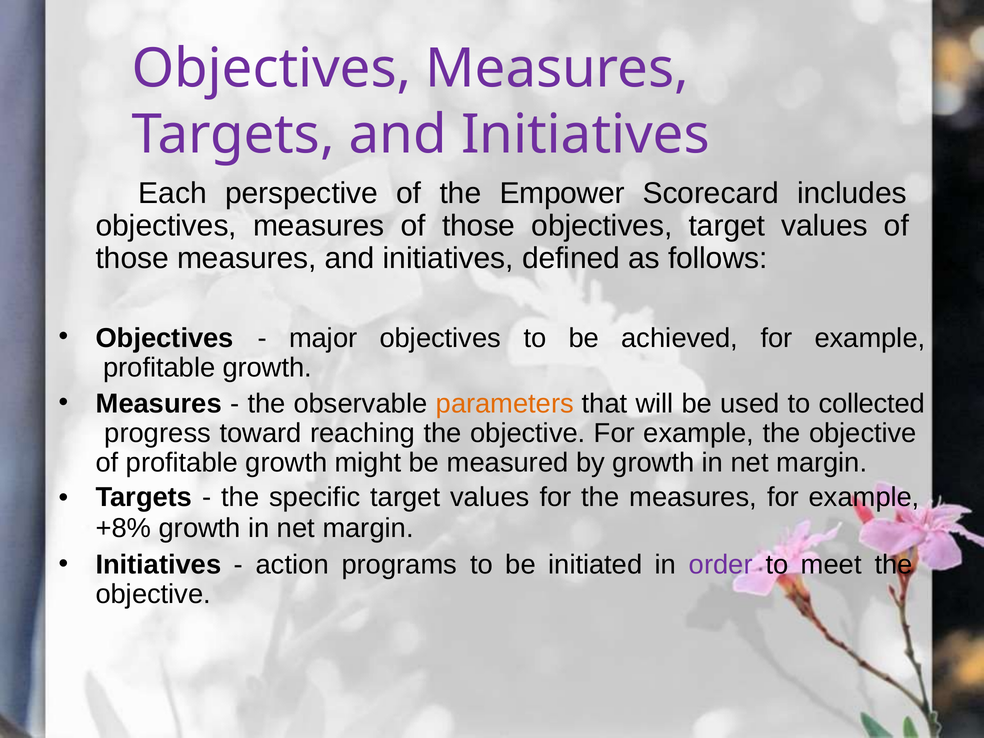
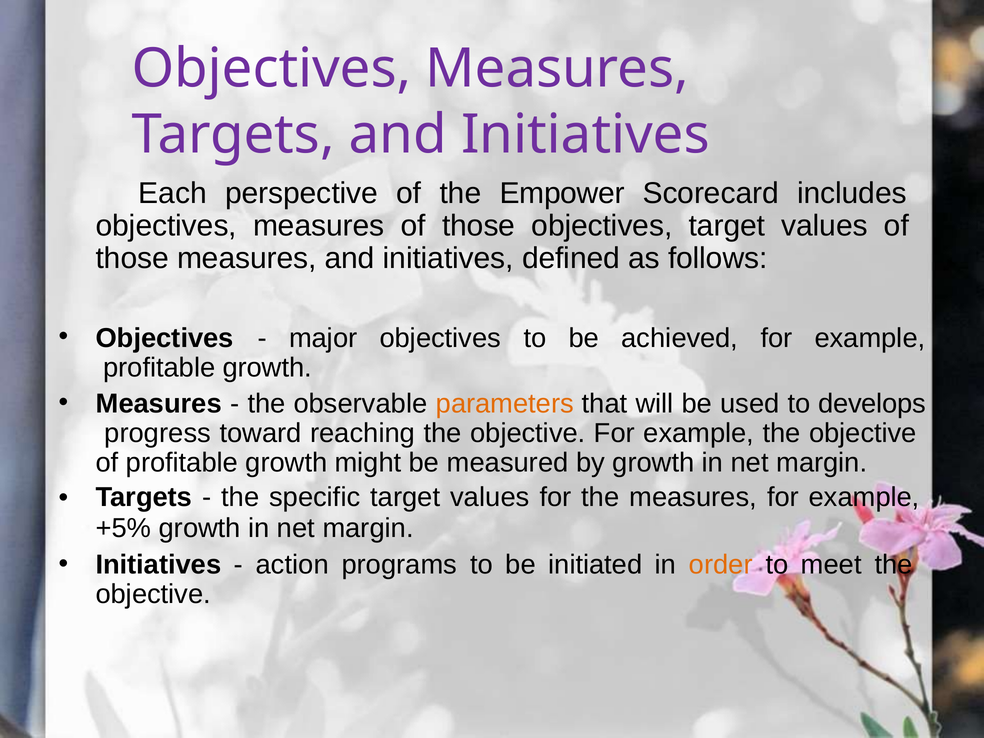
collected: collected -> develops (872, 404)
+8%: +8% -> +5% (123, 528)
order colour: purple -> orange (721, 565)
